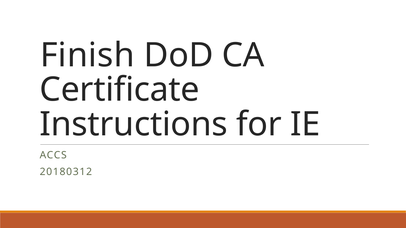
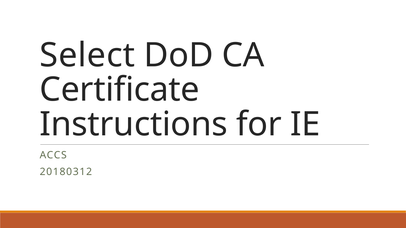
Finish: Finish -> Select (87, 55)
